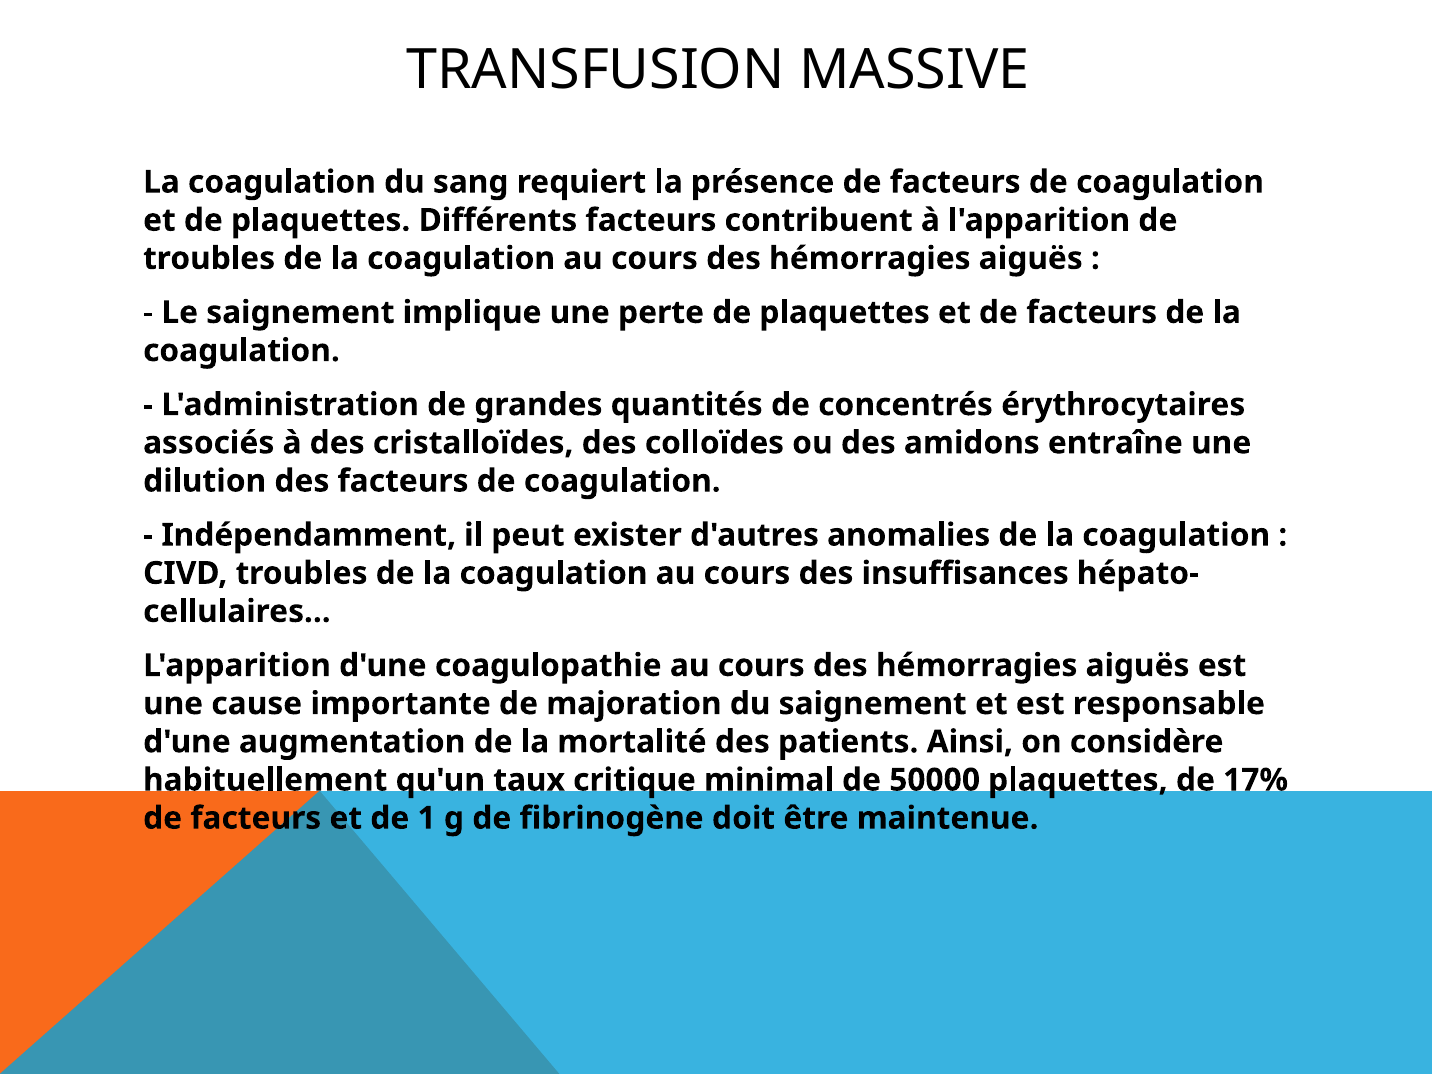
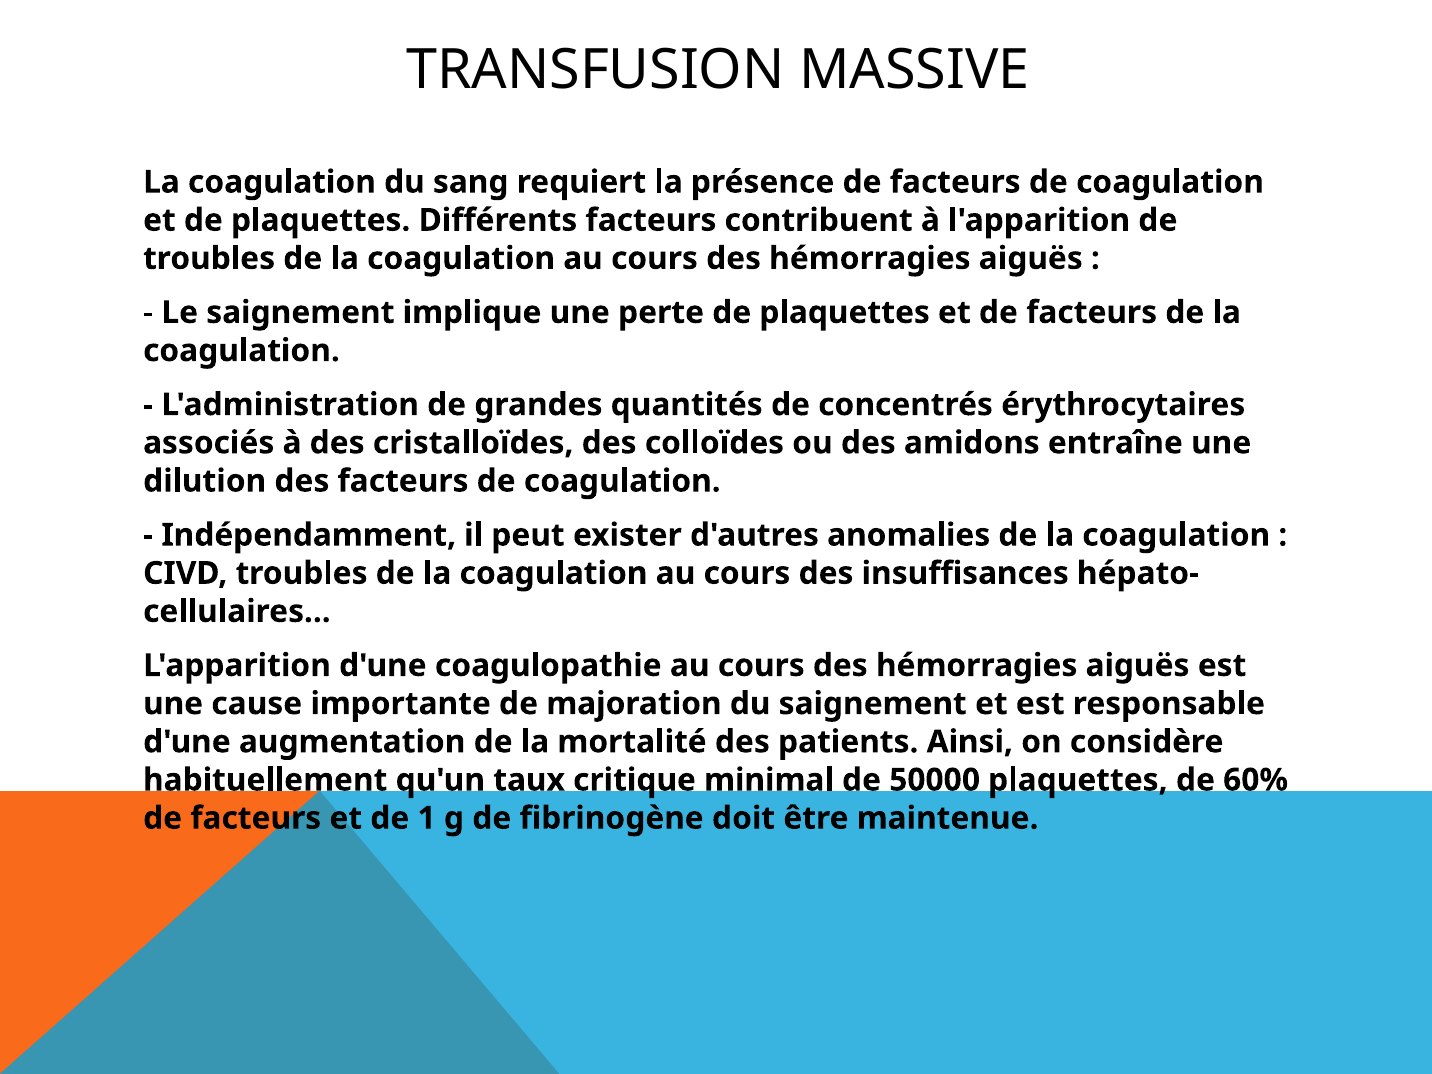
17%: 17% -> 60% (1256, 780)
